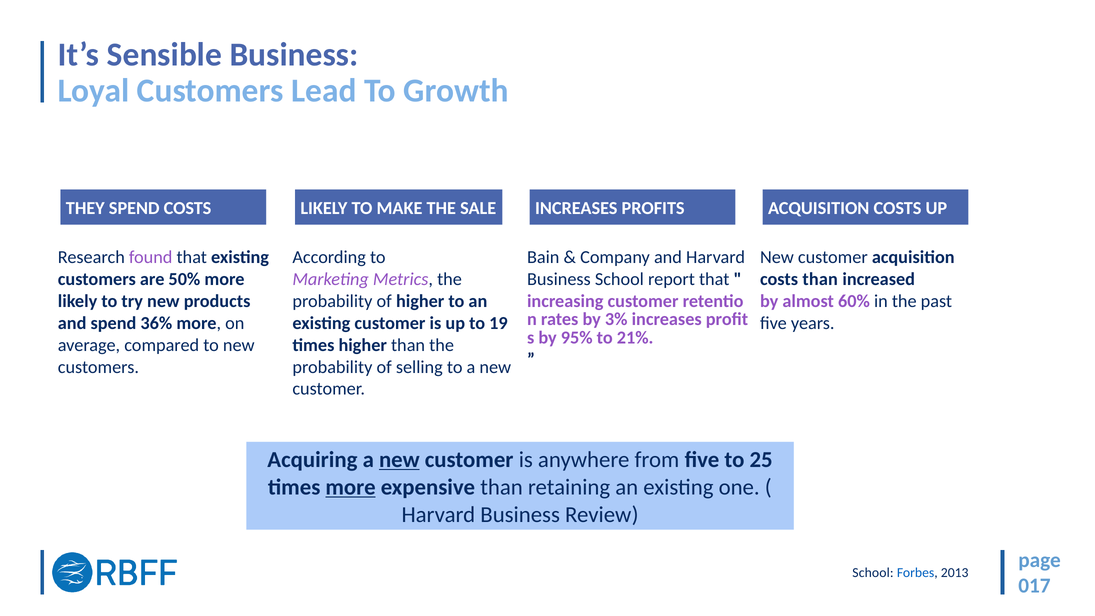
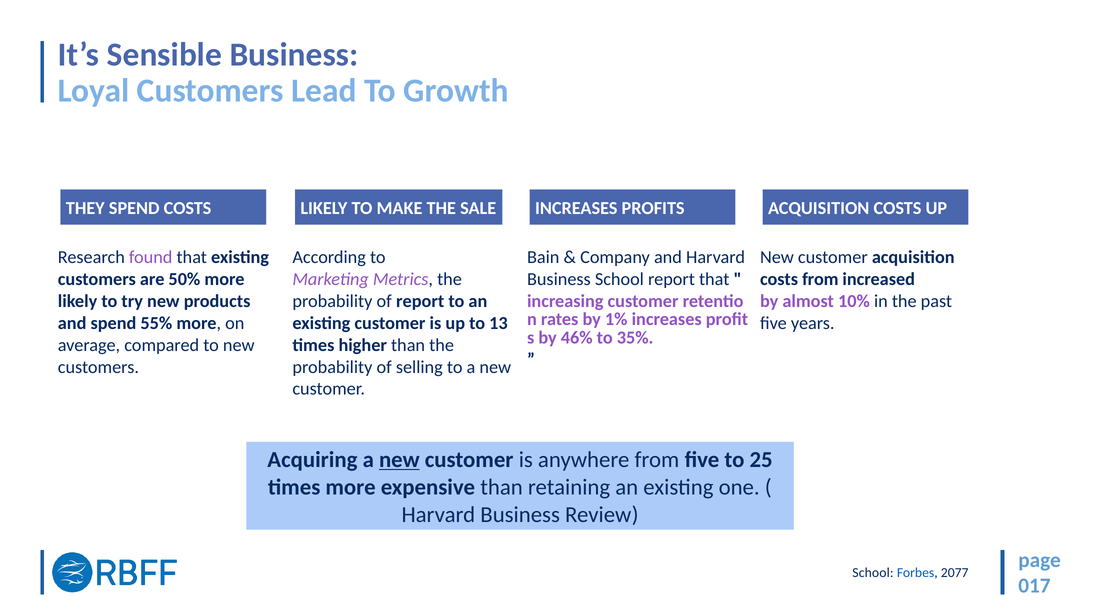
costs than: than -> from (820, 279)
60%: 60% -> 10% (854, 301)
of higher: higher -> report (420, 301)
3%: 3% -> 1% (616, 319)
36%: 36% -> 55% (156, 323)
19: 19 -> 13 (498, 323)
95%: 95% -> 46% (577, 337)
21%: 21% -> 35% (635, 337)
more underline: present -> none (351, 487)
2013: 2013 -> 2077 (955, 573)
